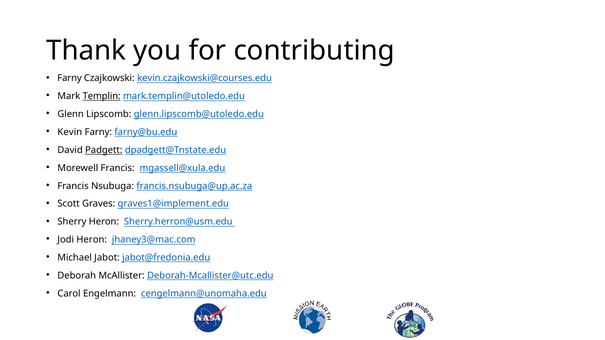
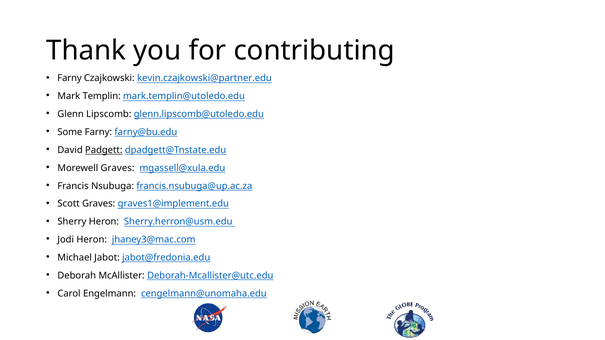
kevin.czajkowski@courses.edu: kevin.czajkowski@courses.edu -> kevin.czajkowski@partner.edu (204, 78)
Templin underline: present -> none (102, 96)
Kevin: Kevin -> Some (70, 132)
Morewell Francis: Francis -> Graves (118, 168)
